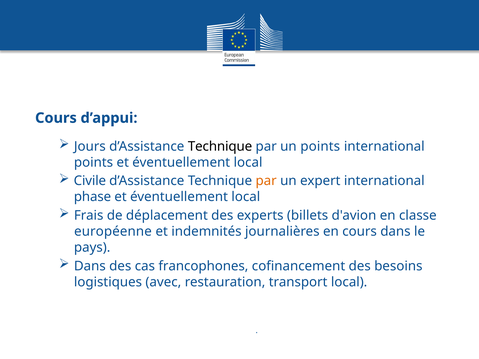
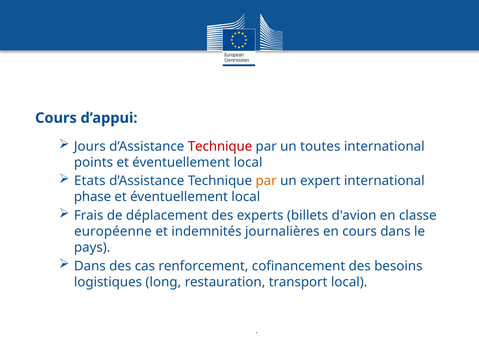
Technique colour: black -> red (220, 146)
un points: points -> toutes (320, 146)
Civile: Civile -> Etats (90, 181)
francophones: francophones -> renforcement (203, 266)
avec: avec -> long (163, 282)
